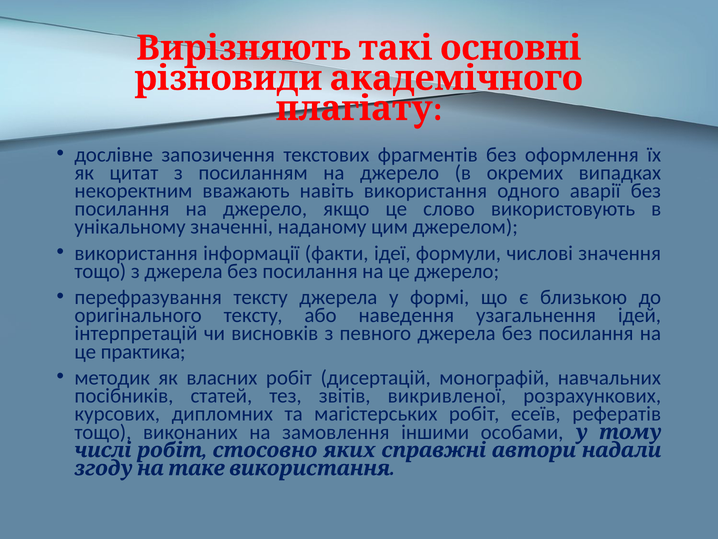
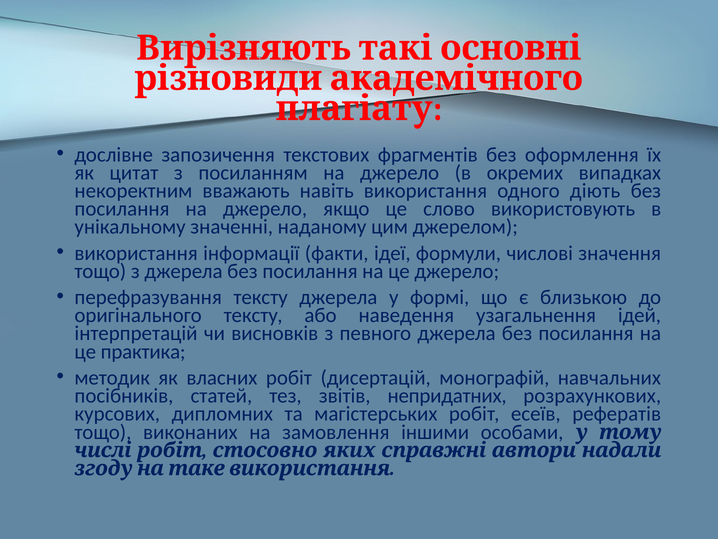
аварії: аварії -> діють (595, 191)
викривленої: викривленої -> непридатних (447, 396)
